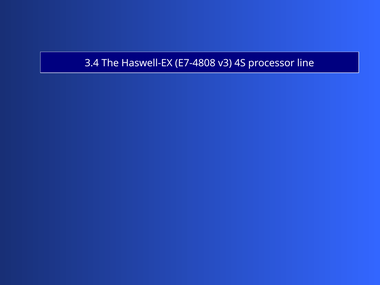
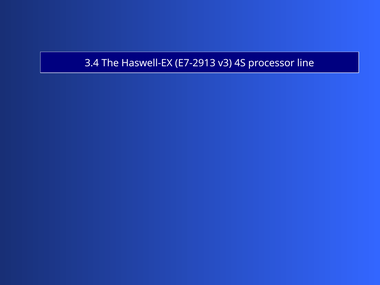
E7-4808: E7-4808 -> E7-2913 (195, 63)
